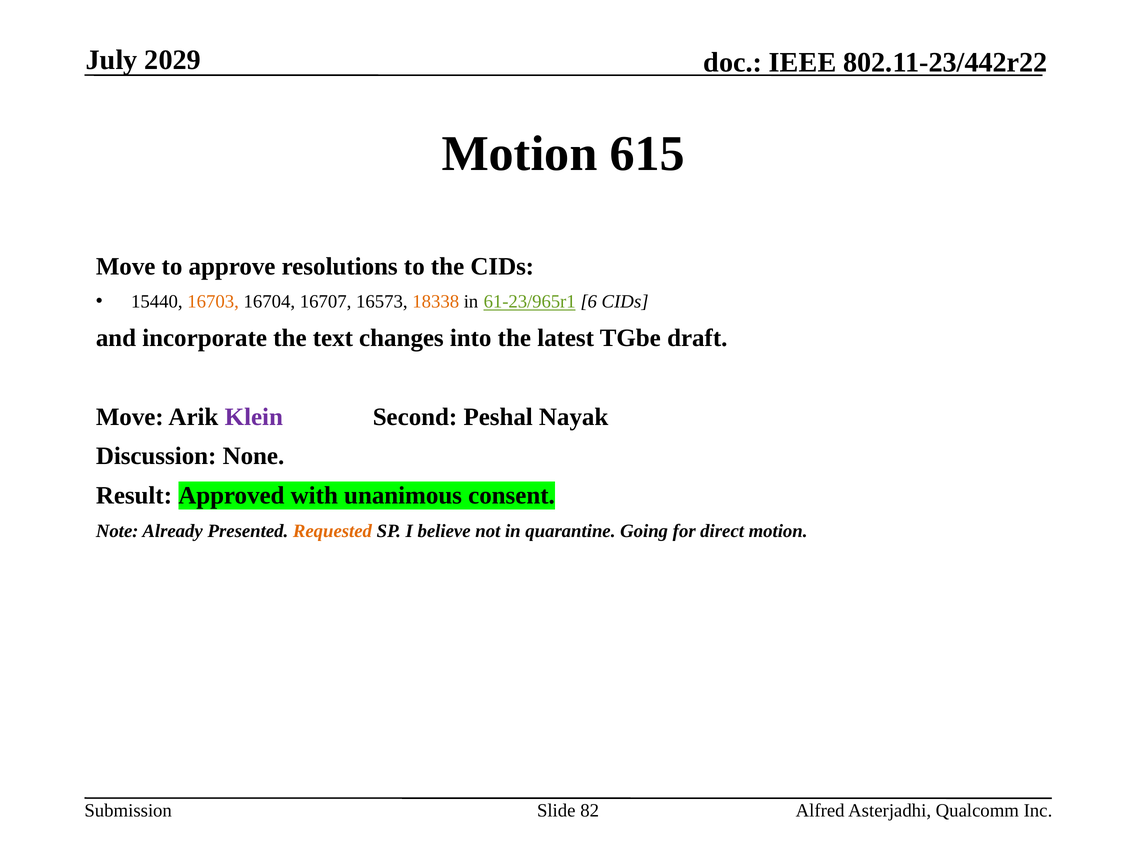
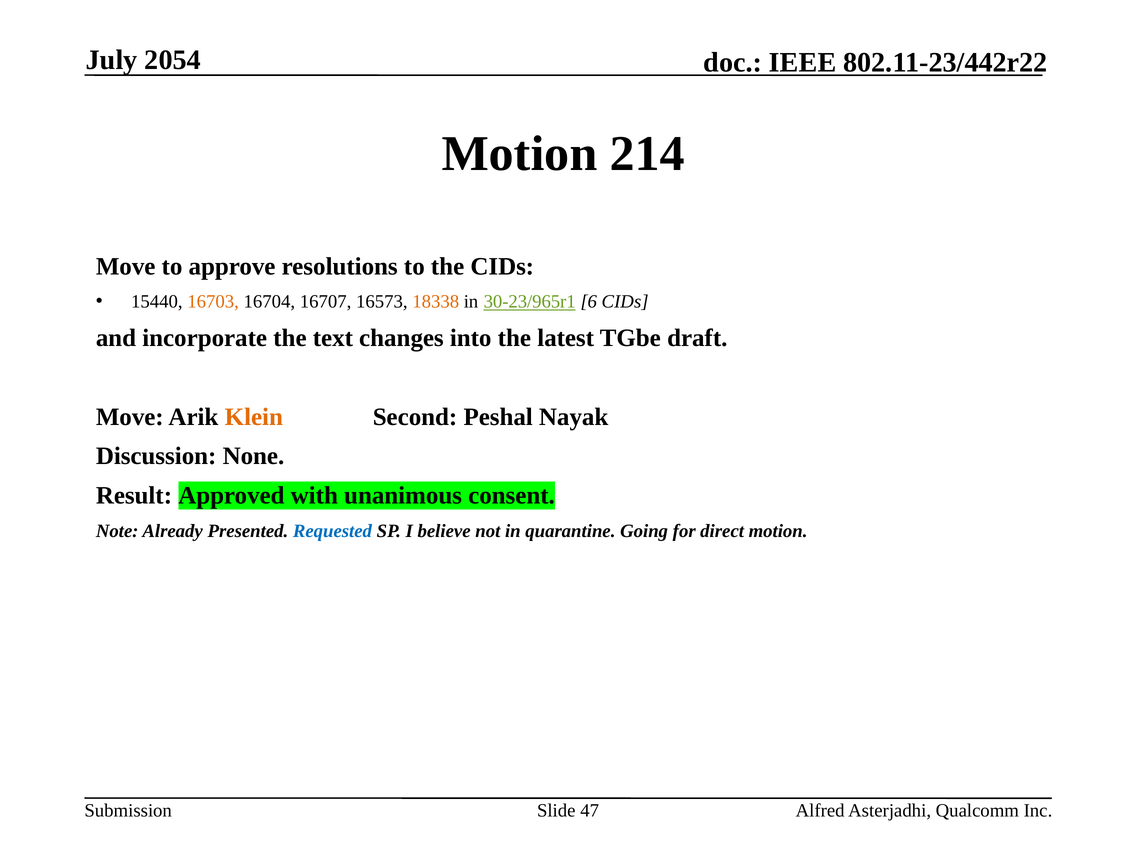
2029: 2029 -> 2054 (173, 60)
615: 615 -> 214 (647, 154)
61-23/965r1: 61-23/965r1 -> 30-23/965r1 (530, 302)
Klein colour: purple -> orange (254, 417)
Requested colour: orange -> blue (332, 531)
82: 82 -> 47 (590, 811)
